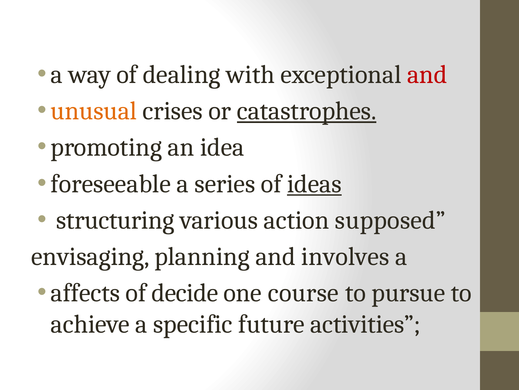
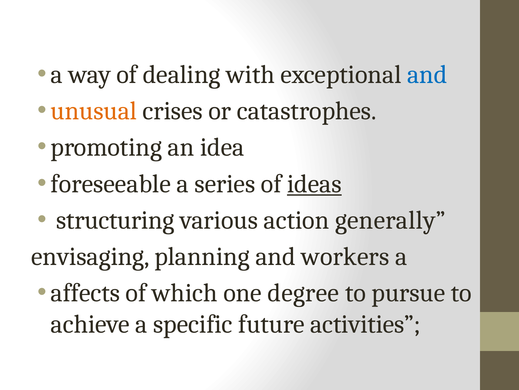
and colour: red -> blue (427, 74)
catastrophes underline: present -> none (307, 111)
supposed: supposed -> generally (390, 220)
involves: involves -> workers (345, 256)
decide: decide -> which (185, 292)
course: course -> degree (303, 292)
